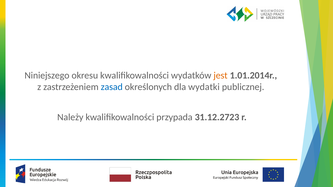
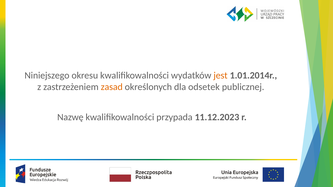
zasad colour: blue -> orange (112, 87)
wydatki: wydatki -> odsetek (204, 87)
Należy: Należy -> Nazwę (70, 117)
31.12.2723: 31.12.2723 -> 11.12.2023 (217, 117)
